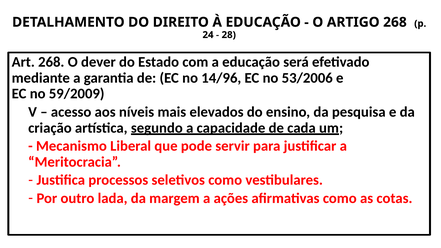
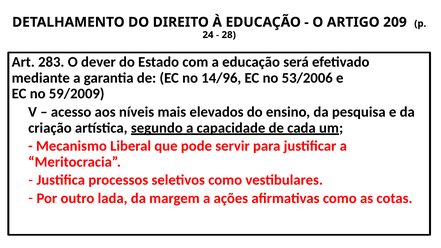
ARTIGO 268: 268 -> 209 (395, 22)
Art 268: 268 -> 283 (51, 62)
